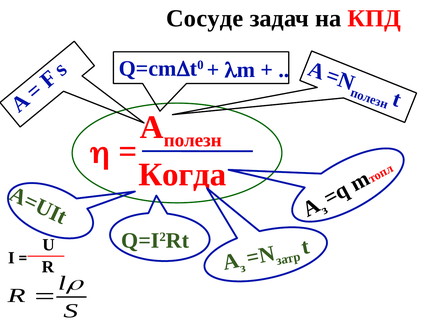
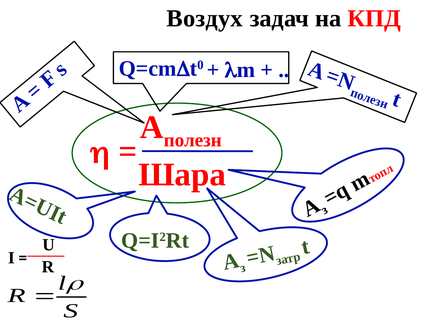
Сосуде: Сосуде -> Воздух (205, 19)
Когда: Когда -> Шара (182, 175)
